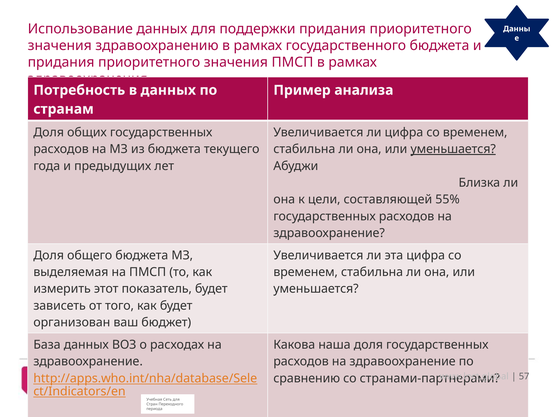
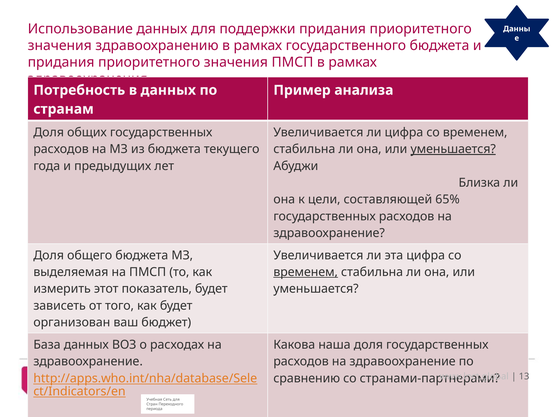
55%: 55% -> 65% (448, 200)
временем underline: none -> present (306, 272)
57: 57 -> 13 (524, 376)
